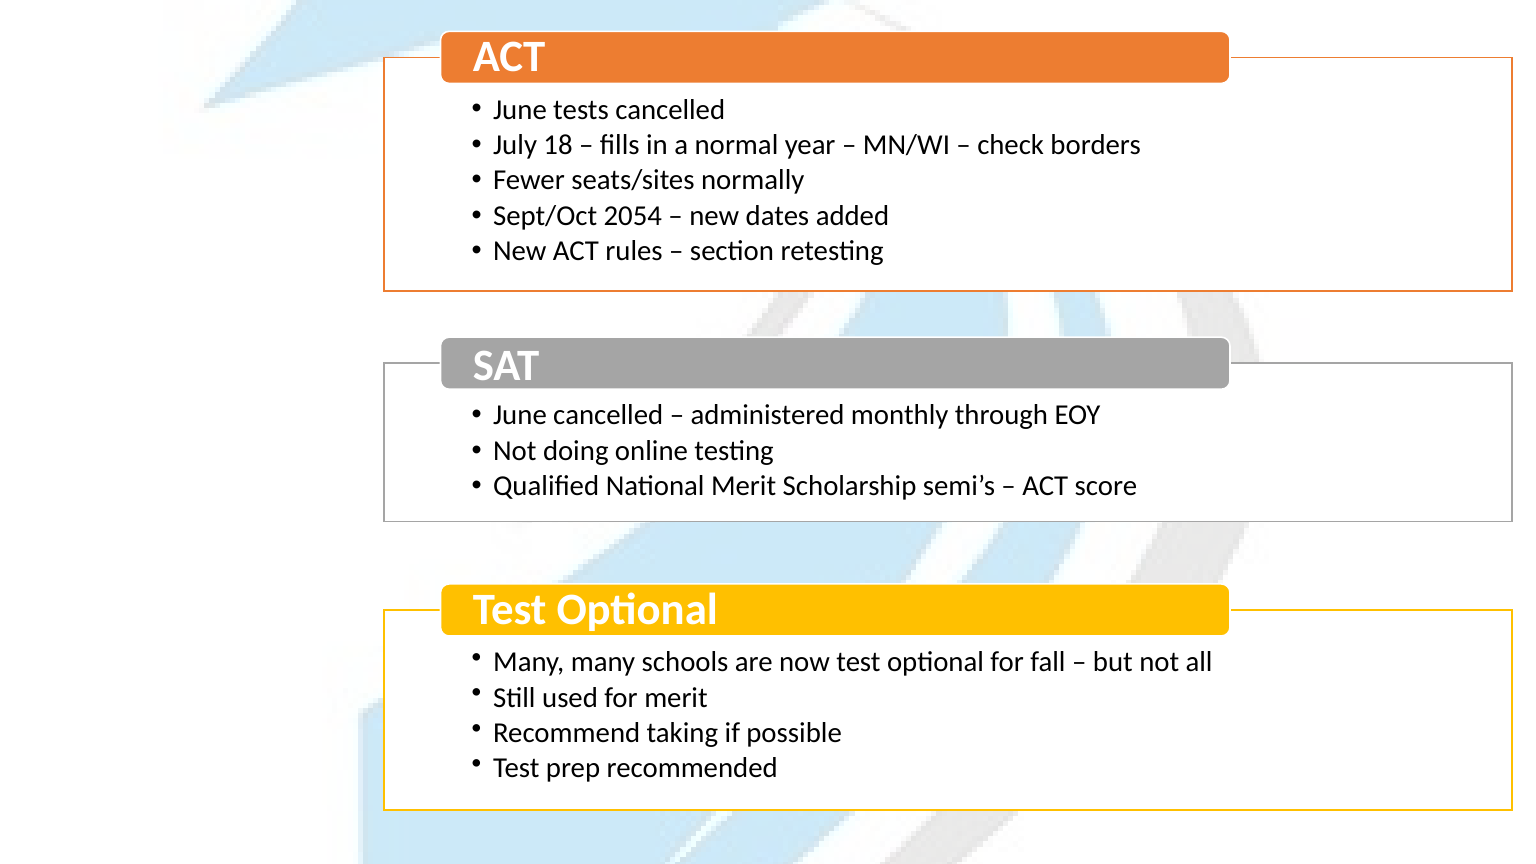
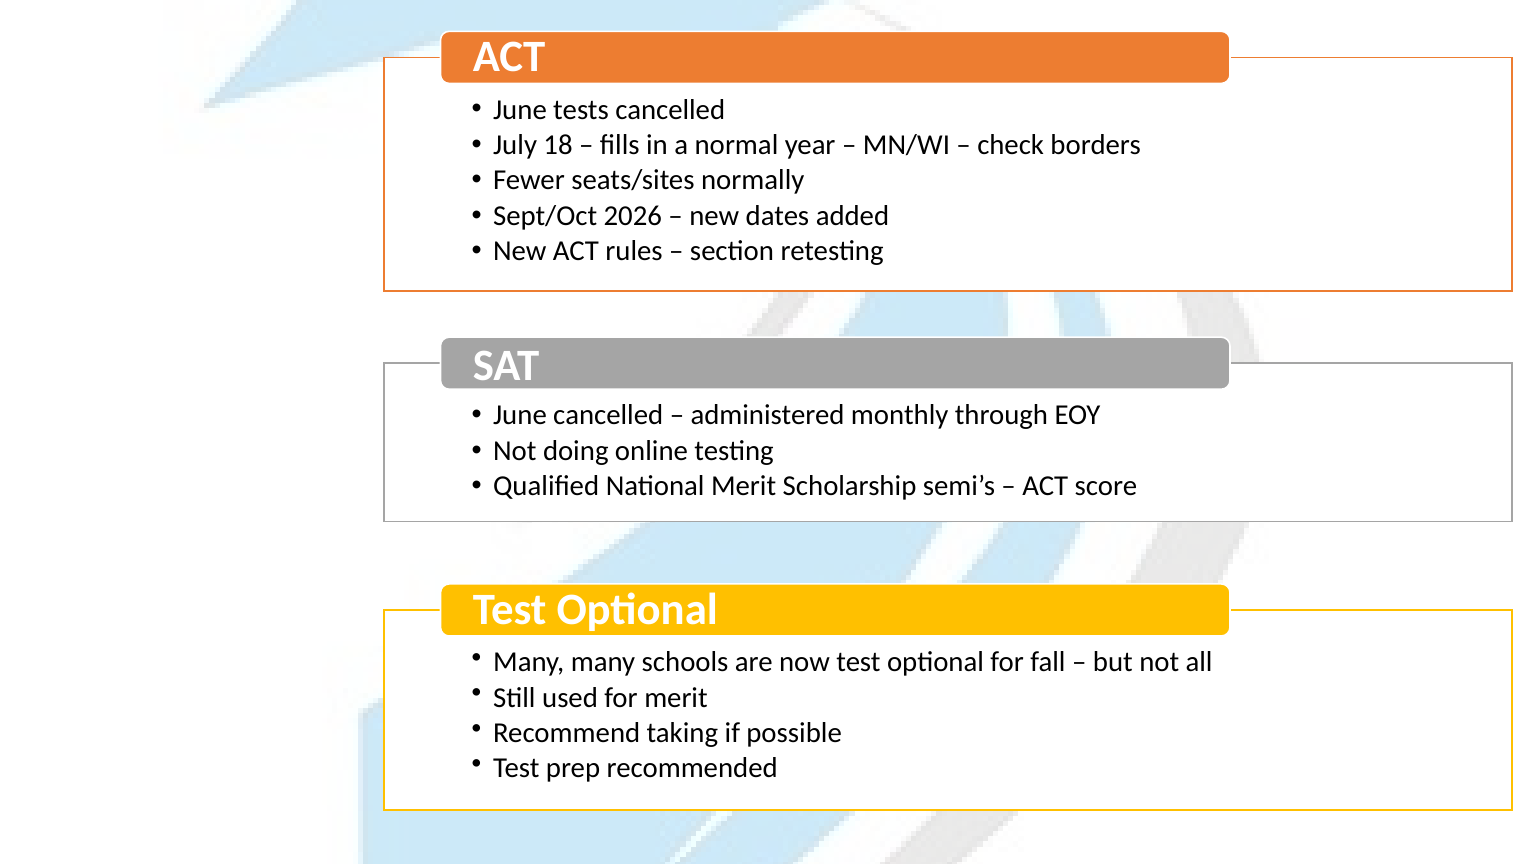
2054: 2054 -> 2026 (633, 216)
